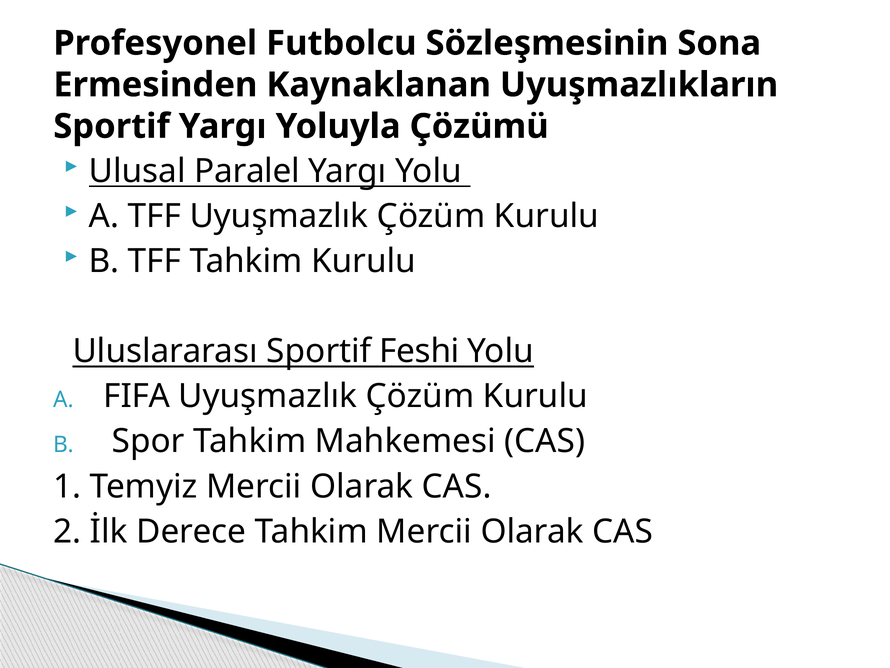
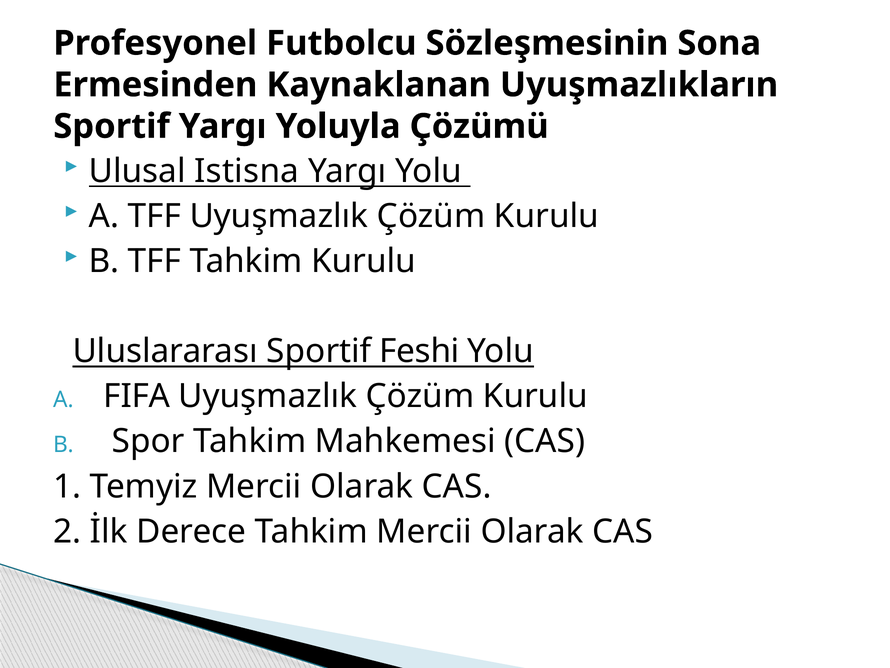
Paralel: Paralel -> Istisna (247, 171)
